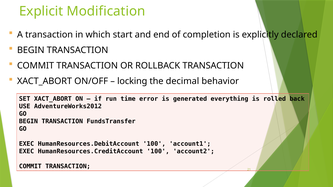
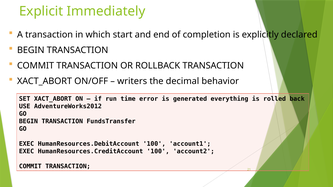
Modification: Modification -> Immediately (106, 11)
locking: locking -> writers (132, 81)
